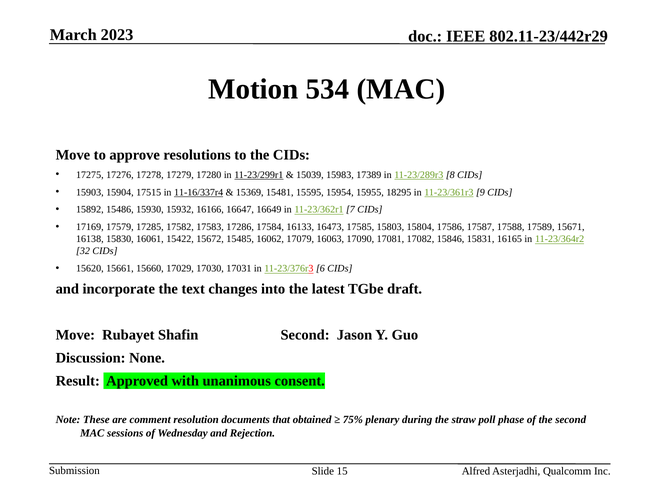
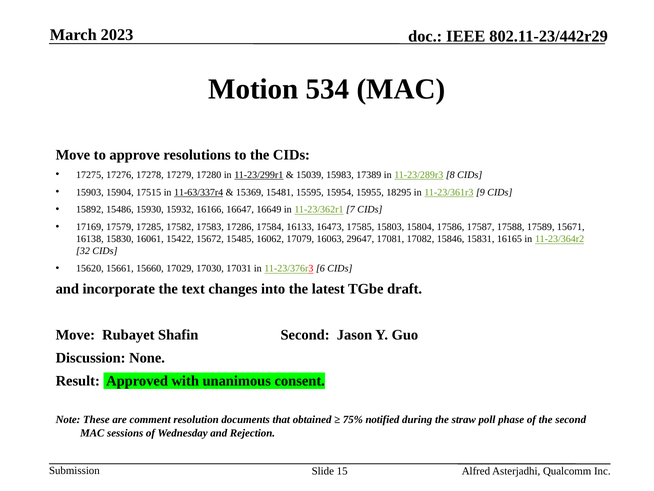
11-16/337r4: 11-16/337r4 -> 11-63/337r4 (199, 192)
17090: 17090 -> 29647 (360, 239)
plenary: plenary -> notified (382, 419)
